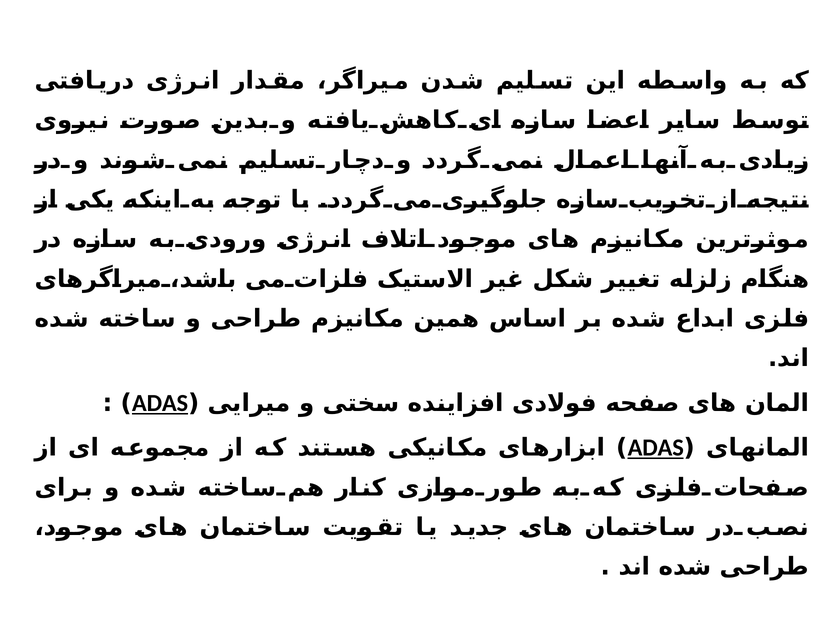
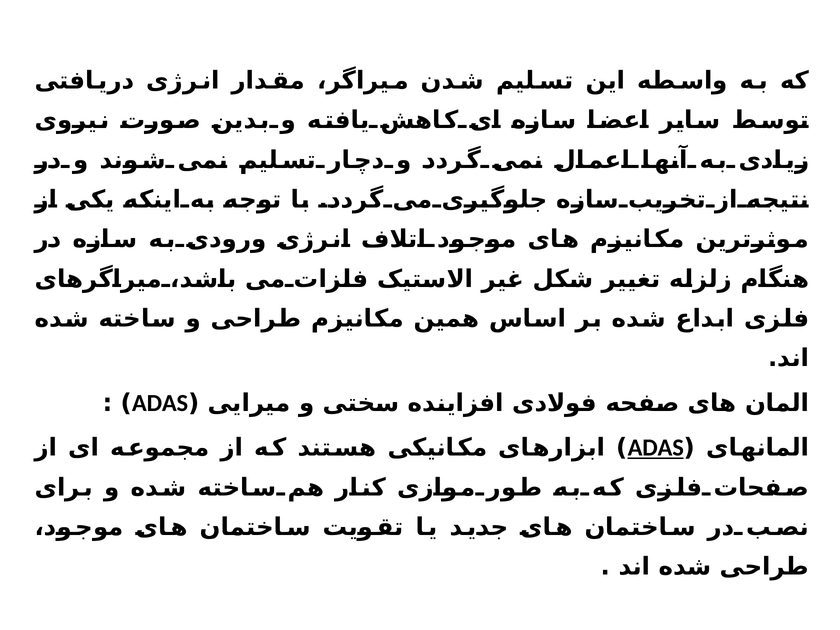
ADAS underline: present -> none (160, 403)
